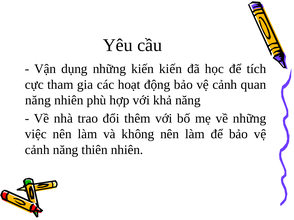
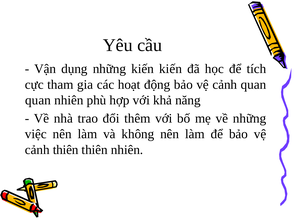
năng: năng -> quan (38, 100)
cảnh năng: năng -> thiên (66, 150)
